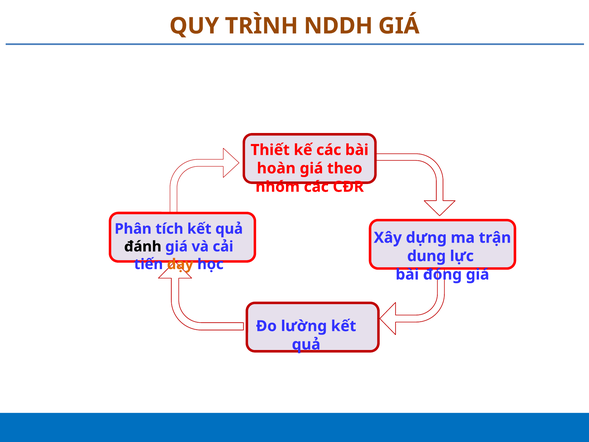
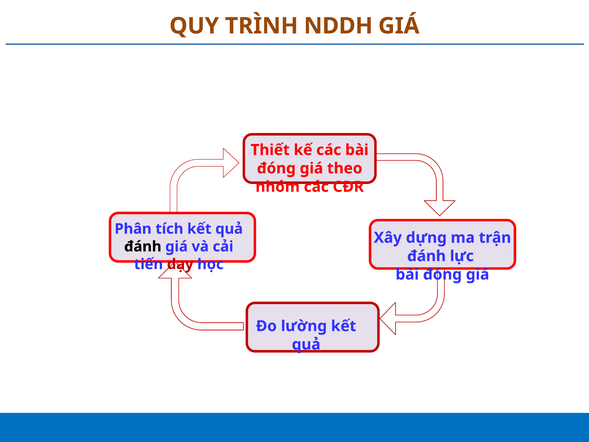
hoàn: hoàn -> đóng (276, 168)
dung: dung -> đánh (426, 256)
dạy colour: orange -> red (180, 264)
